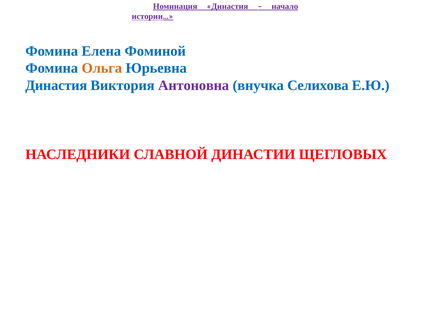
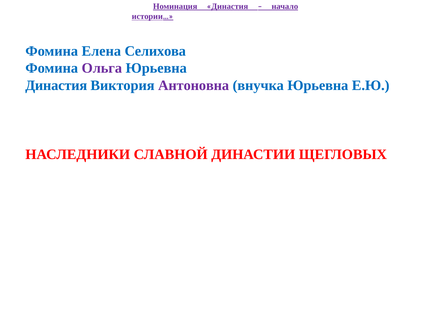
Фоминой: Фоминой -> Селихова (155, 51)
Ольга colour: orange -> purple (102, 68)
внучка Селихова: Селихова -> Юрьевна (318, 85)
